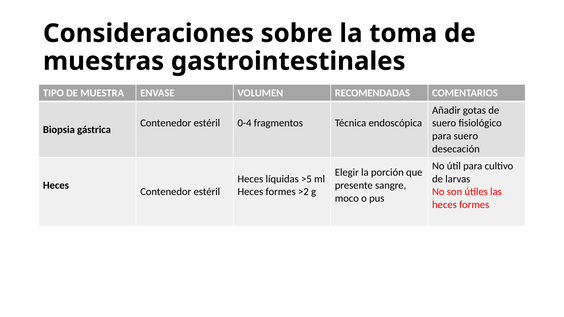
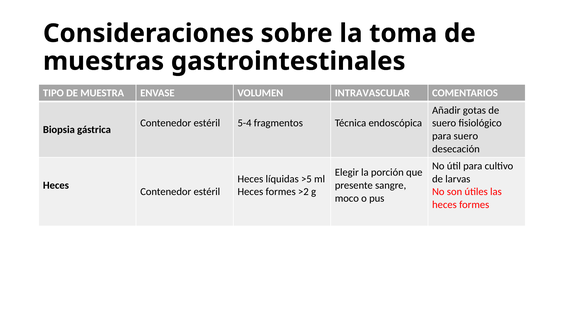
RECOMENDADAS: RECOMENDADAS -> INTRAVASCULAR (372, 93)
0-4: 0-4 -> 5-4 (245, 123)
